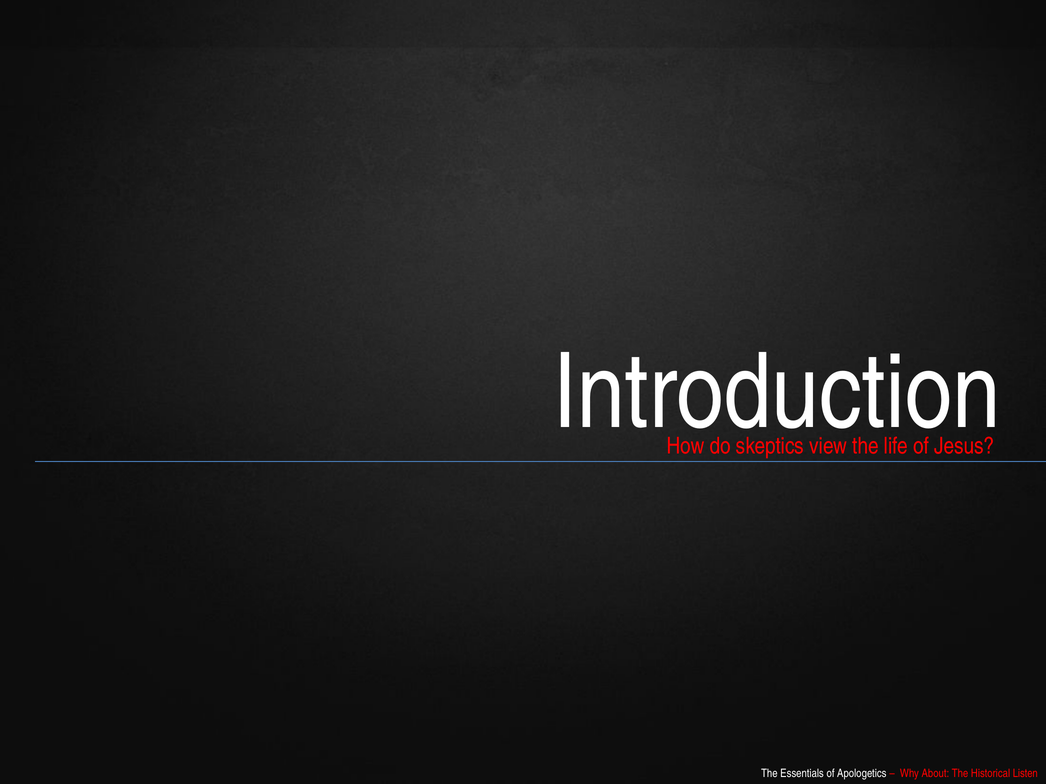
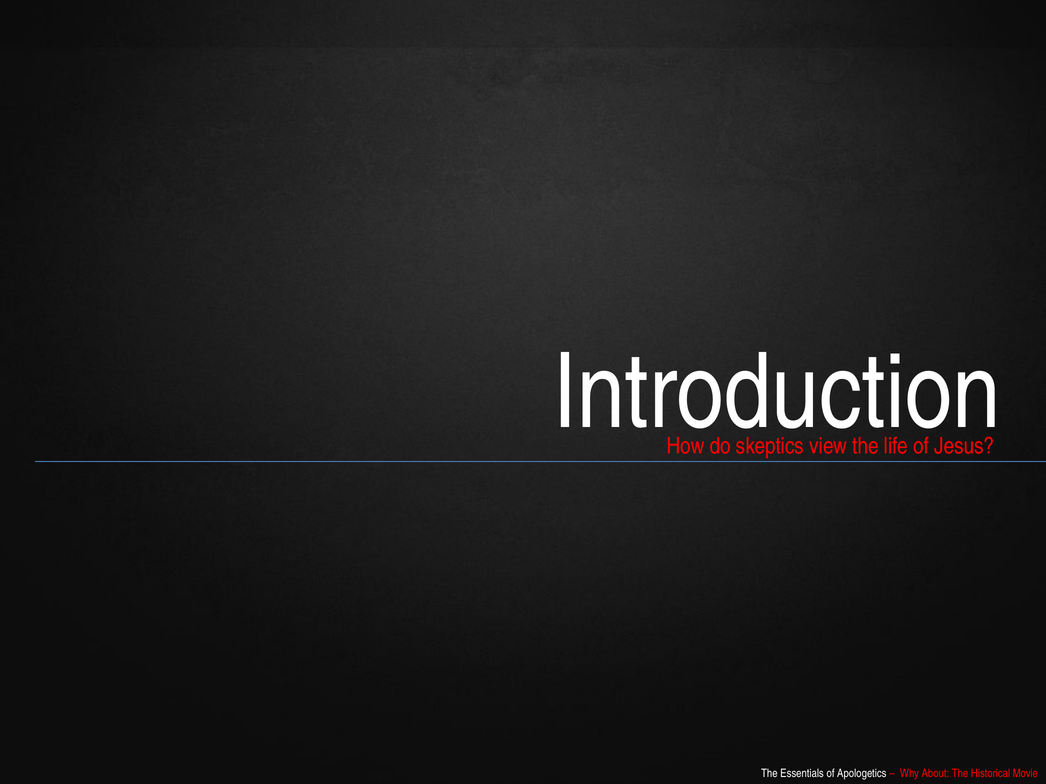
Listen: Listen -> Movie (1025, 774)
